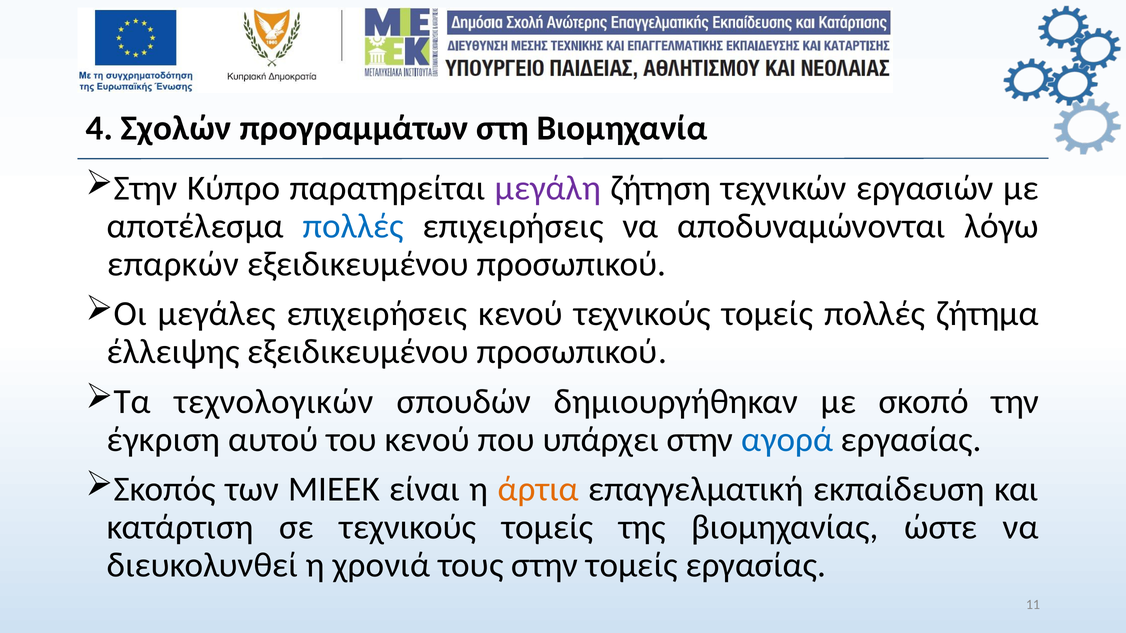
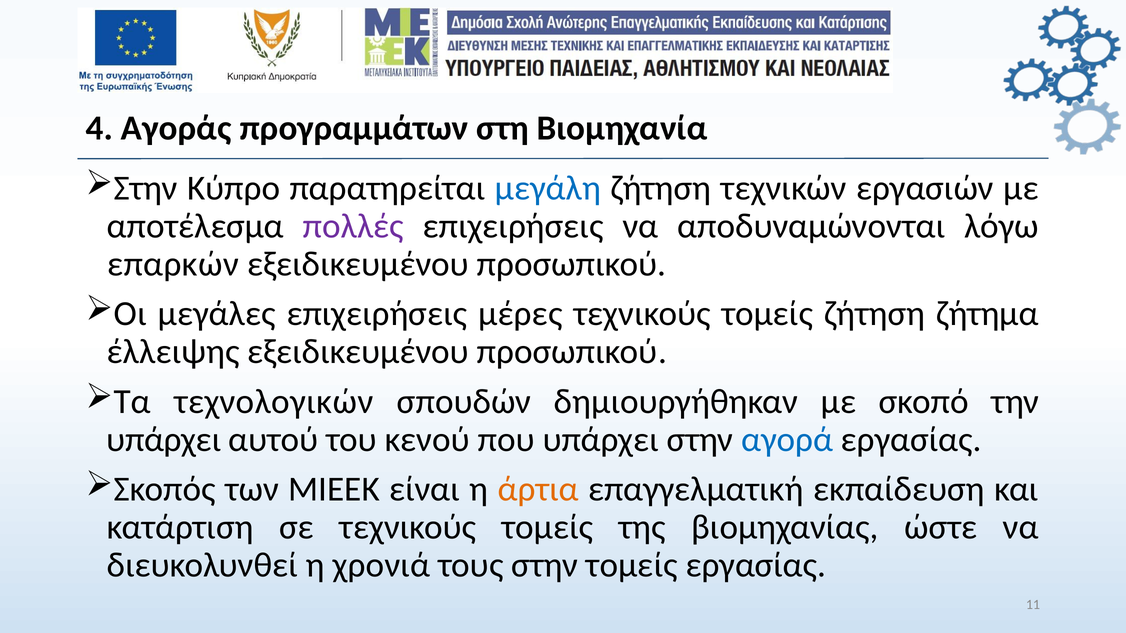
Σχολών: Σχολών -> Αγοράς (176, 128)
μεγάλη colour: purple -> blue (548, 188)
πολλές colour: blue -> purple (353, 226)
επιχειρήσεις κενού: κενού -> μέρες (520, 314)
τομείς πολλές: πολλές -> ζήτηση (875, 314)
έγκριση: έγκριση -> υπάρχει (164, 440)
